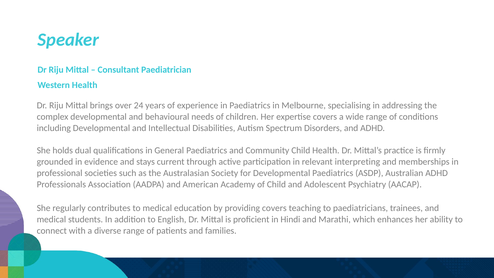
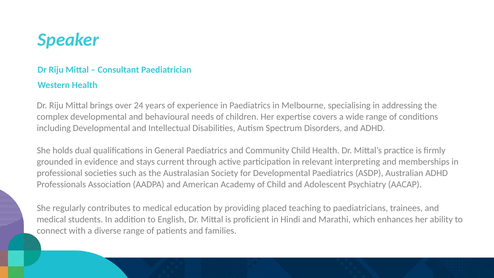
providing covers: covers -> placed (274, 208)
